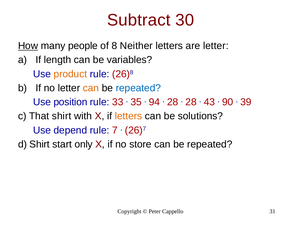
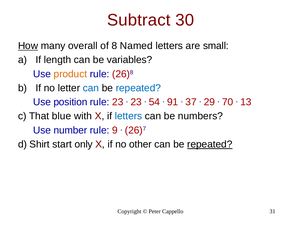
people: people -> overall (83, 46)
Neither: Neither -> Named (136, 46)
are letter: letter -> small (216, 46)
can colour: orange -> blue (91, 88)
rule 33: 33 -> 23 (118, 102)
35: 35 -> 23 (136, 102)
94: 94 -> 54 (154, 102)
28: 28 -> 91 (173, 102)
28: 28 -> 37 (191, 102)
43: 43 -> 29 (209, 102)
90: 90 -> 70 (228, 102)
39: 39 -> 13 (246, 102)
That shirt: shirt -> blue (62, 116)
letters colour: orange -> blue (129, 116)
solutions: solutions -> numbers (200, 116)
depend: depend -> number (70, 130)
7: 7 -> 9 (115, 130)
store: store -> other (140, 144)
repeated underline: none -> present (210, 144)
